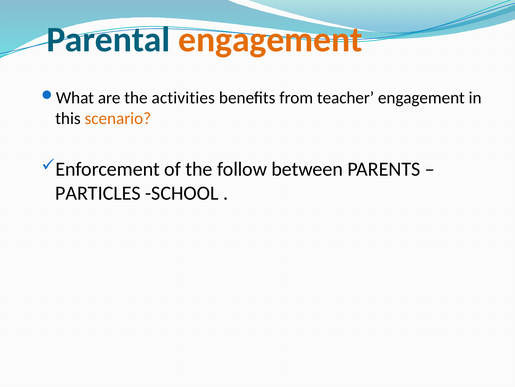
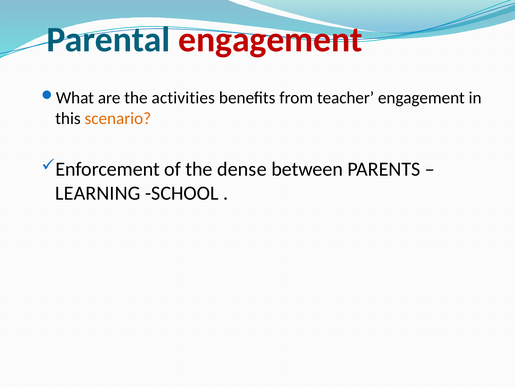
engagement colour: orange -> red (270, 40)
follow: follow -> dense (242, 169)
PARTICLES: PARTICLES -> LEARNING (98, 193)
